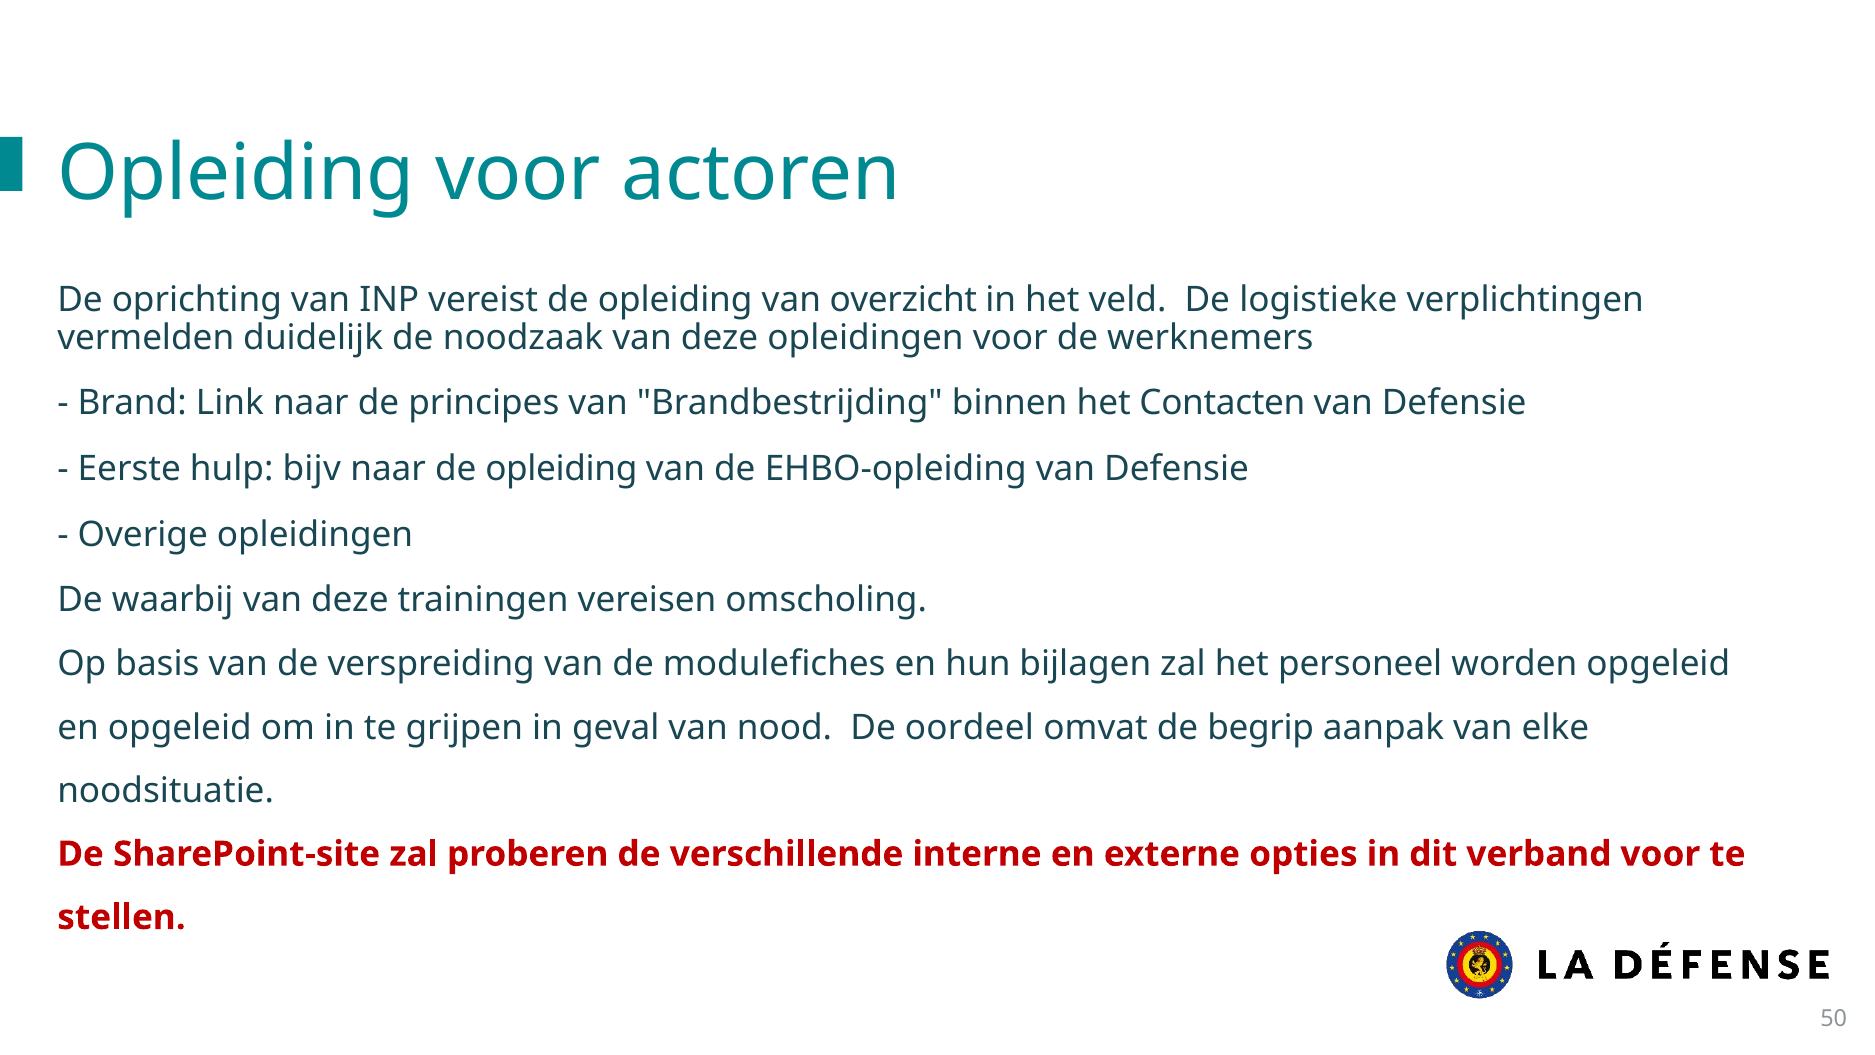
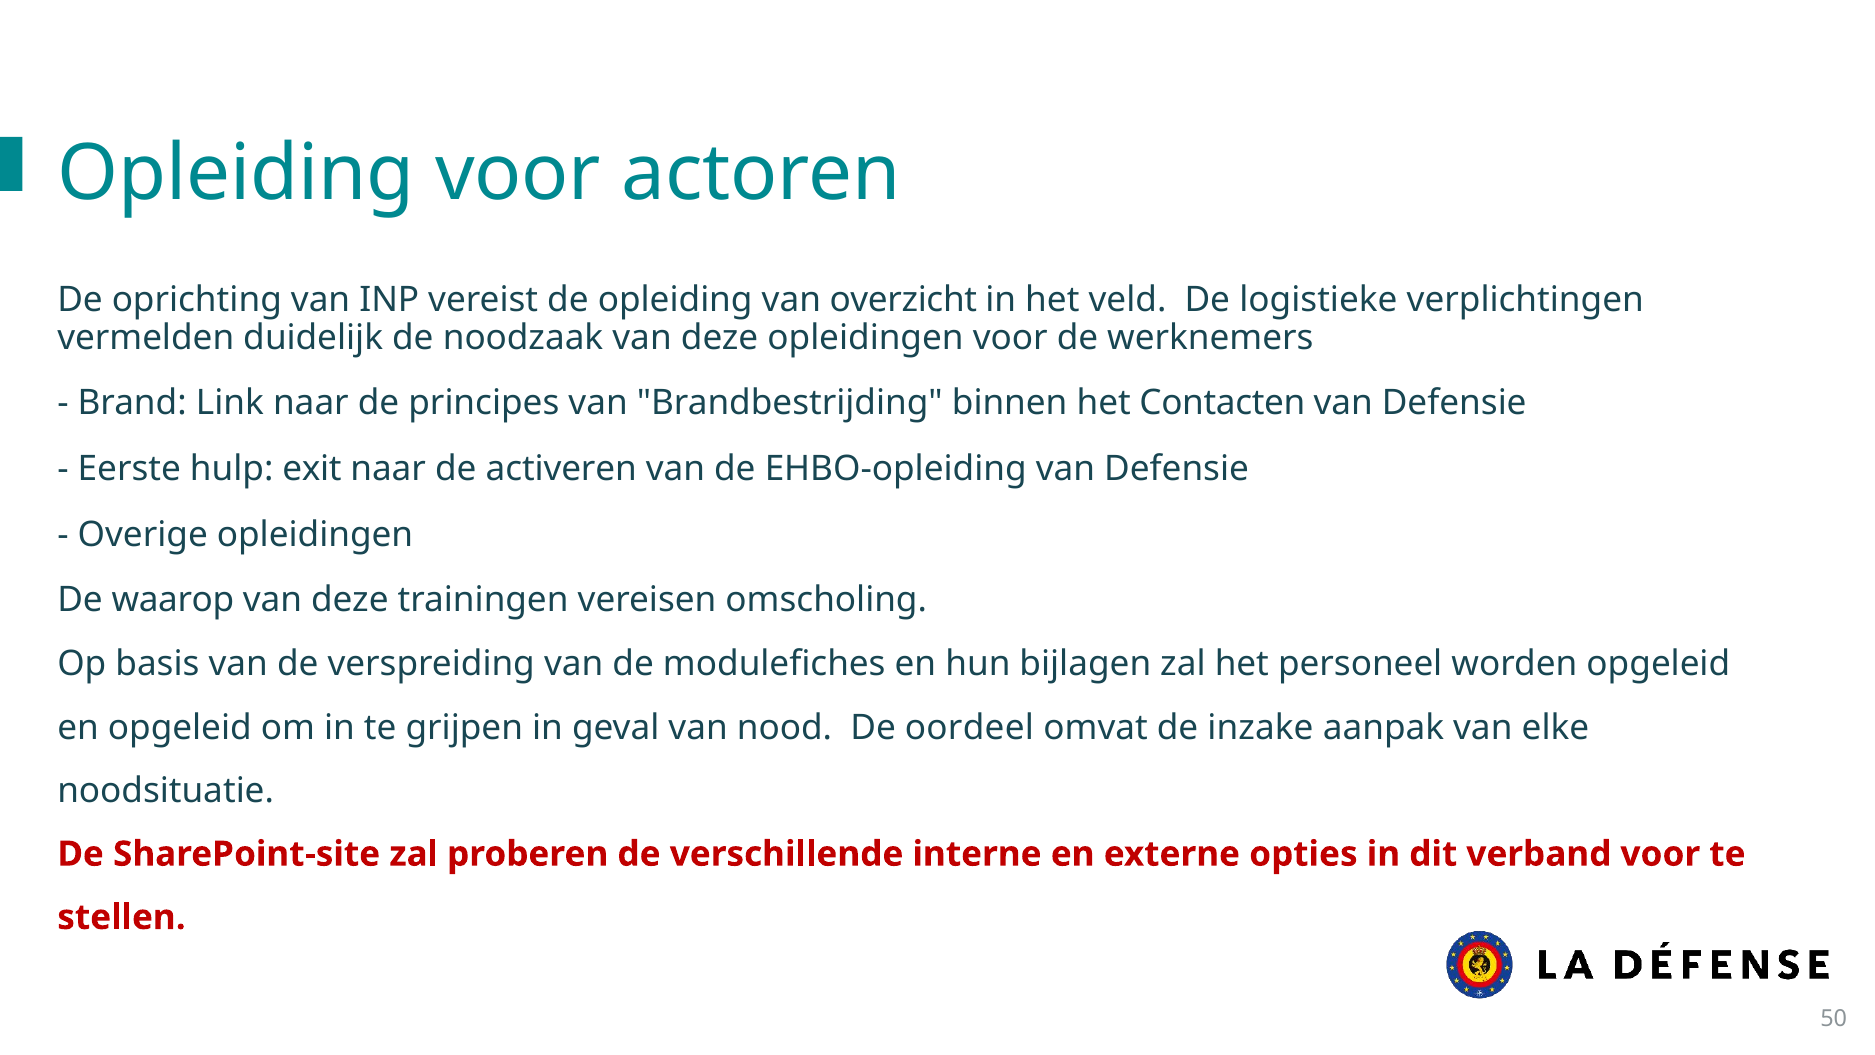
bijv: bijv -> exit (312, 469)
naar de opleiding: opleiding -> activeren (561, 469)
waarbij: waarbij -> waarop (173, 600)
begrip: begrip -> inzake (1261, 727)
